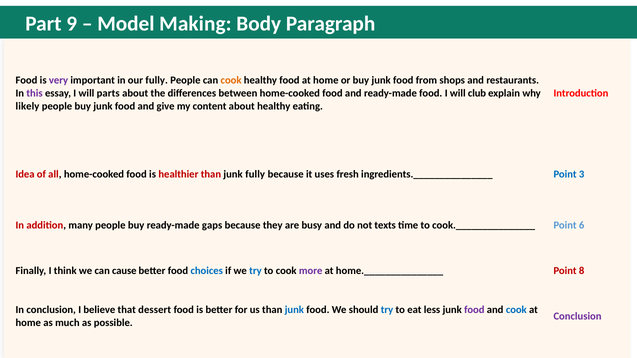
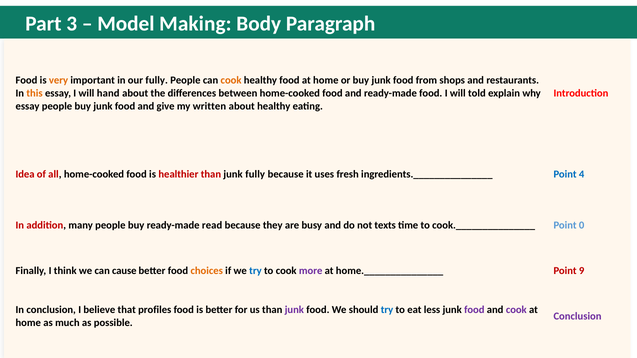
9: 9 -> 3 (72, 24)
very colour: purple -> orange (59, 80)
this colour: purple -> orange (35, 93)
parts: parts -> hand (108, 93)
club: club -> told (477, 93)
likely: likely -> essay (28, 106)
content: content -> written (209, 106)
3: 3 -> 4 (582, 174)
gaps: gaps -> read (212, 226)
6: 6 -> 0 (582, 226)
choices colour: blue -> orange (207, 271)
8: 8 -> 9 (582, 271)
dessert: dessert -> profiles (155, 310)
junk colour: blue -> purple (294, 310)
cook colour: blue -> purple (516, 310)
